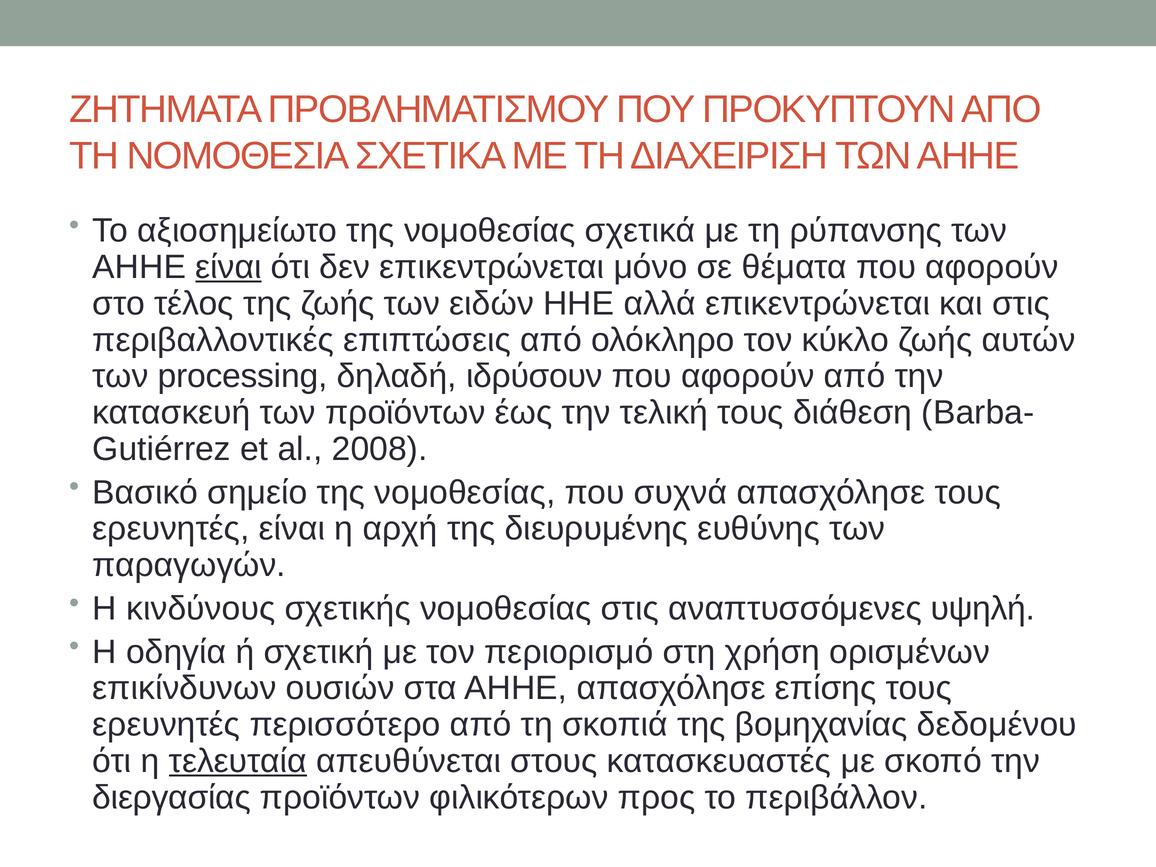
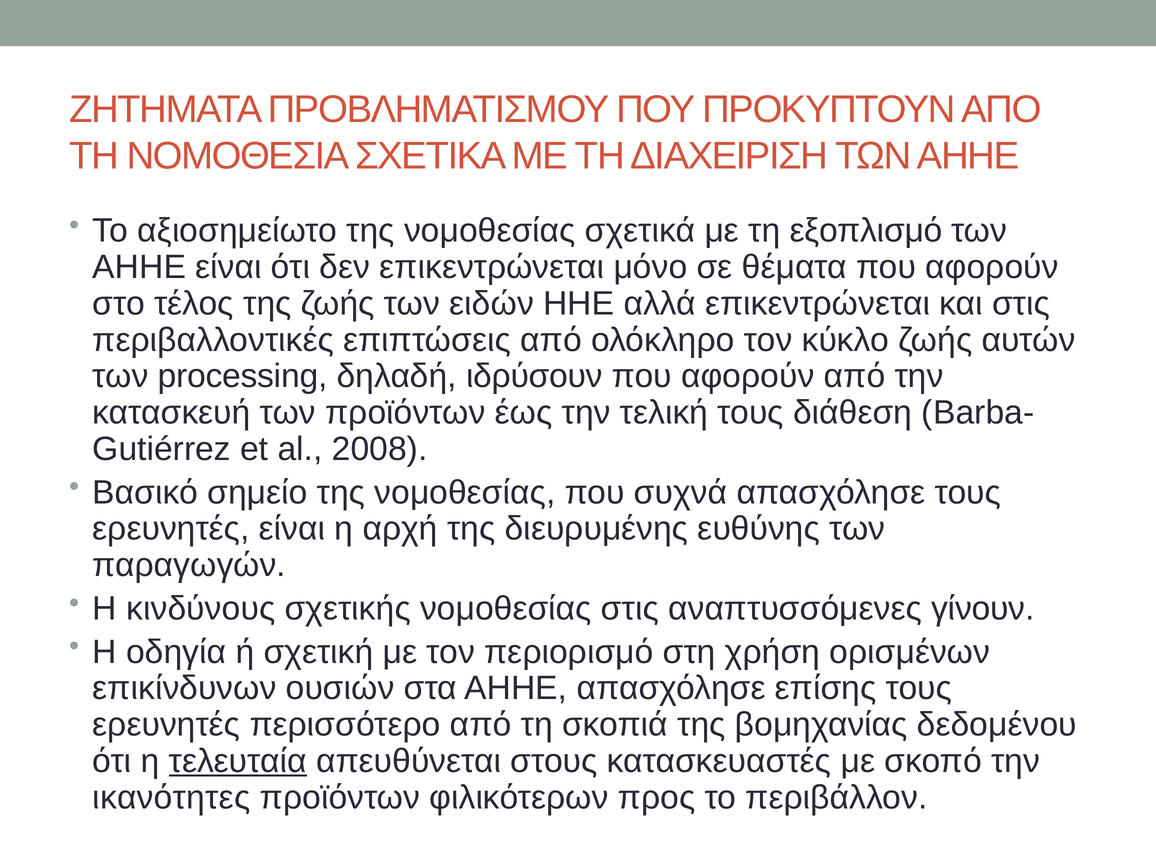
ρύπανσης: ρύπανσης -> εξοπλισμό (866, 231)
είναι underline: present -> none (228, 267)
υψηλή: υψηλή -> γίνουν (983, 609)
διεργασίας: διεργασίας -> ικανότητες (171, 798)
